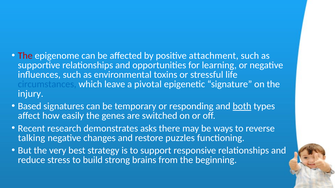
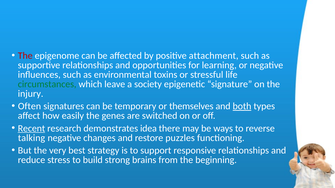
circumstances colour: blue -> green (47, 84)
pivotal: pivotal -> society (148, 84)
Based: Based -> Often (30, 106)
responding: responding -> themselves (191, 106)
Recent underline: none -> present (32, 129)
asks: asks -> idea (148, 129)
